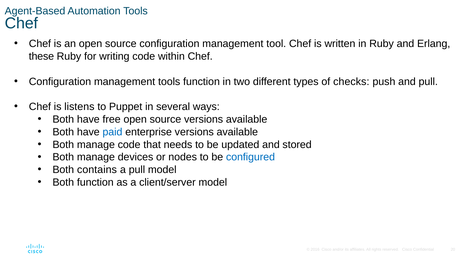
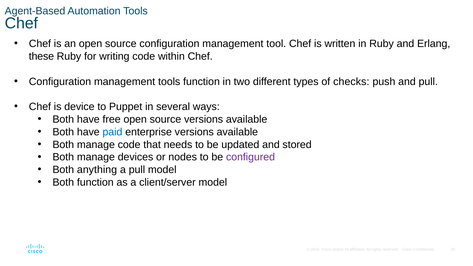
listens: listens -> device (79, 107)
configured colour: blue -> purple (250, 157)
contains: contains -> anything (97, 170)
